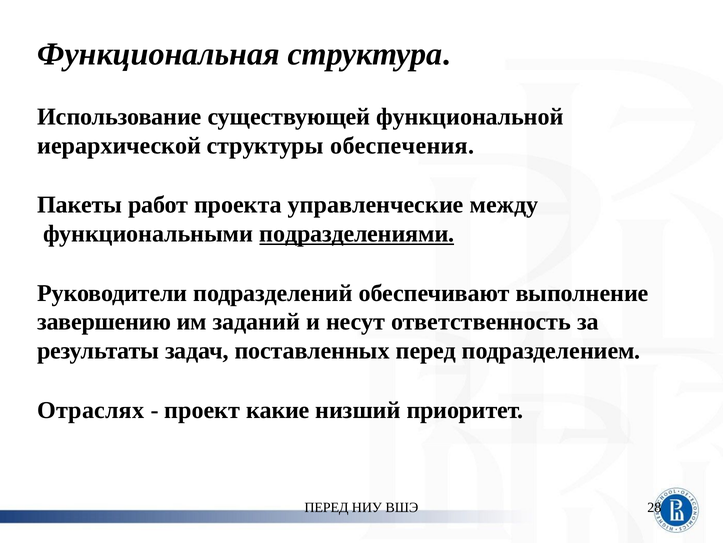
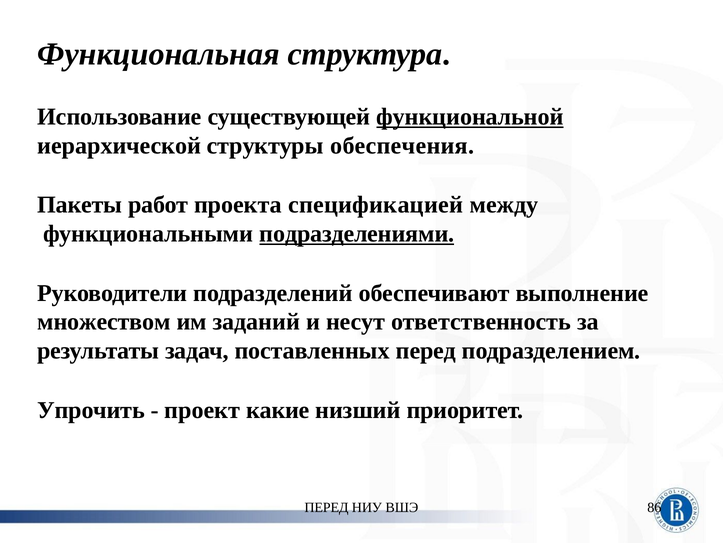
функциональной underline: none -> present (470, 117)
управленческие: управленческие -> спецификацией (376, 205)
завершению: завершению -> множеством (104, 322)
Отраслях: Отраслях -> Упрочить (91, 410)
28: 28 -> 86 (654, 507)
